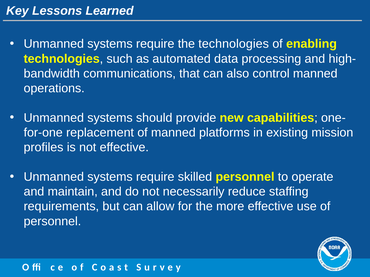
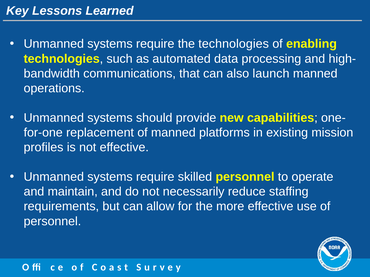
control: control -> launch (271, 74)
